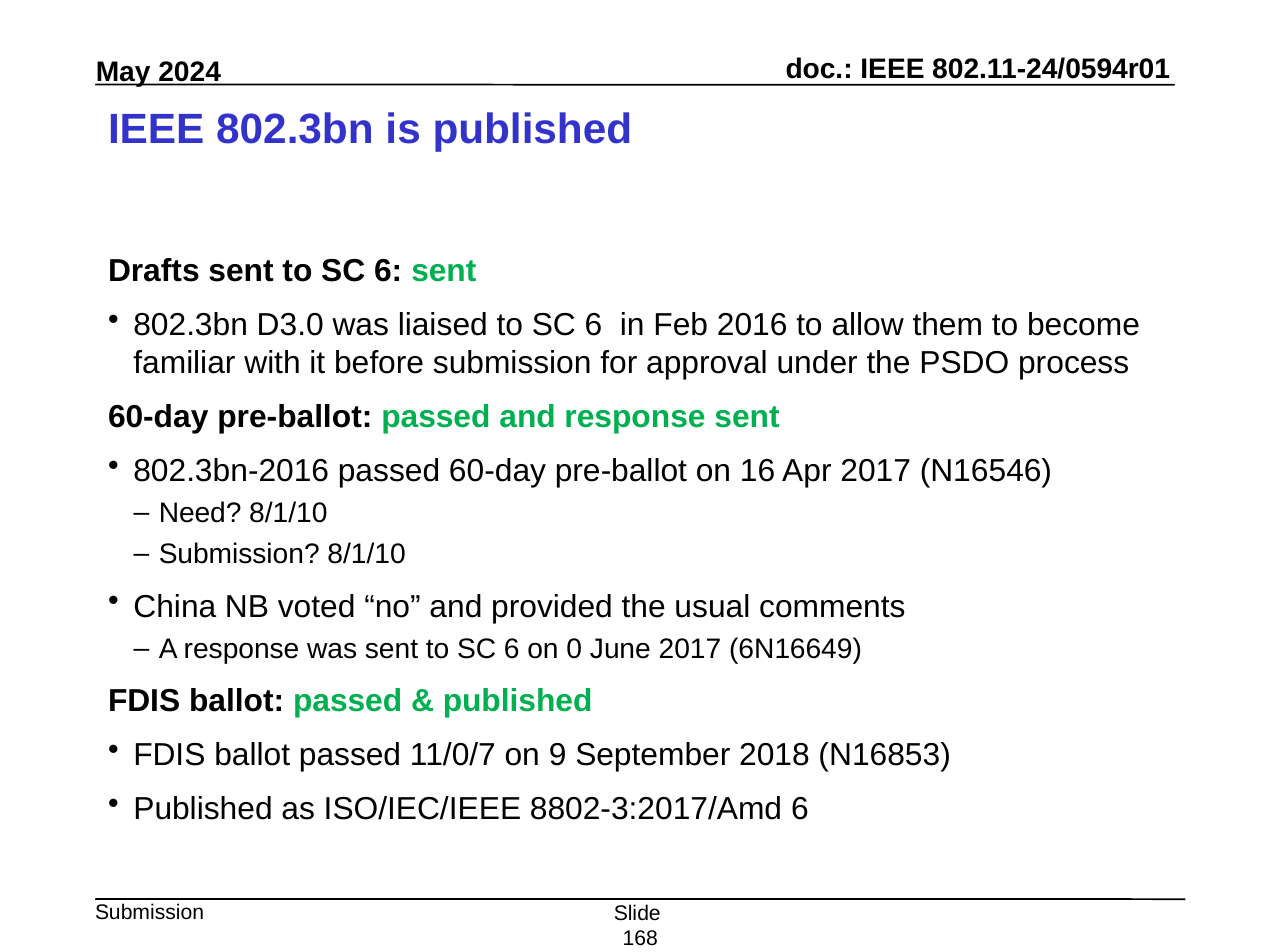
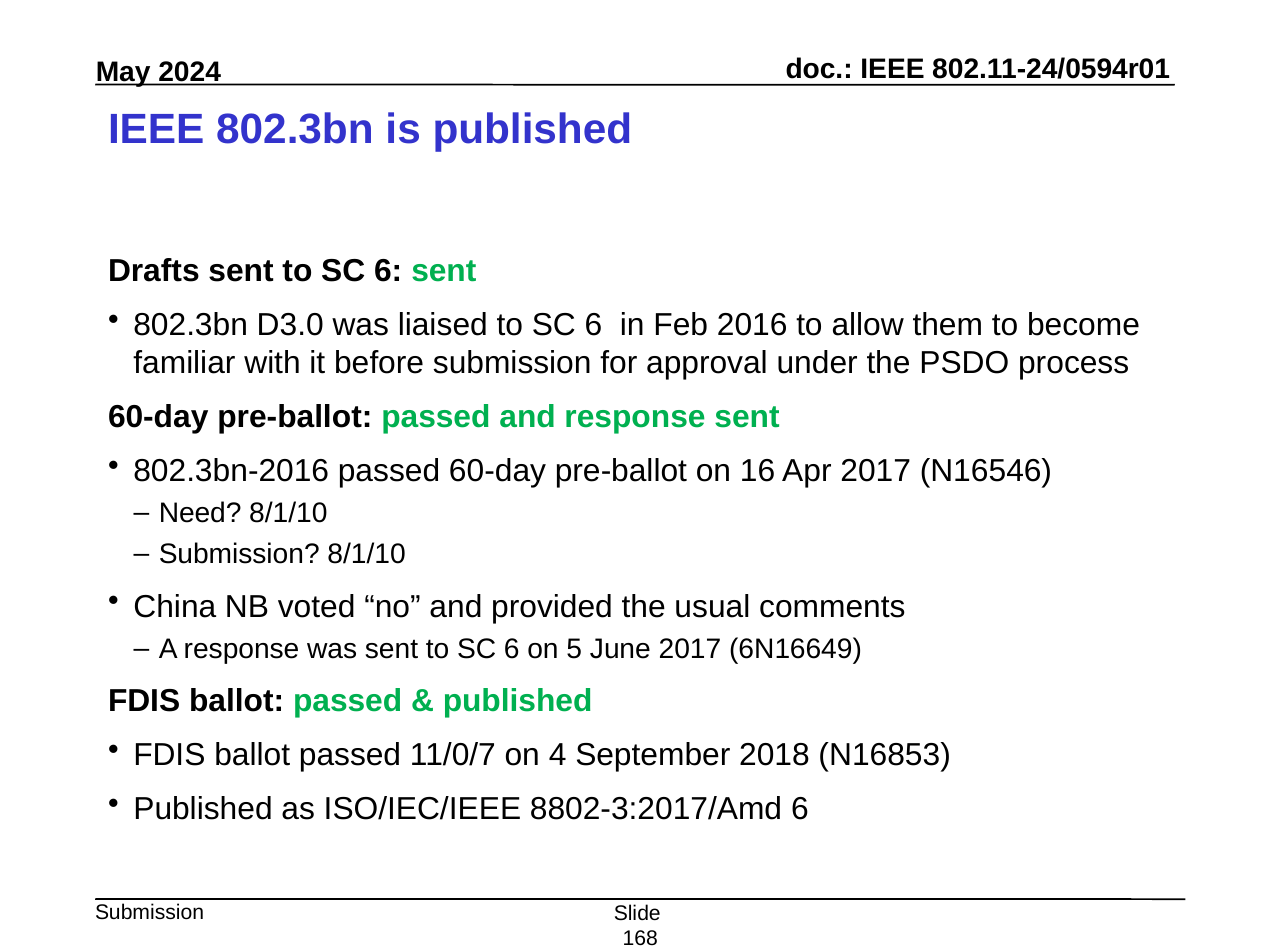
0: 0 -> 5 (574, 650)
9: 9 -> 4 (558, 756)
